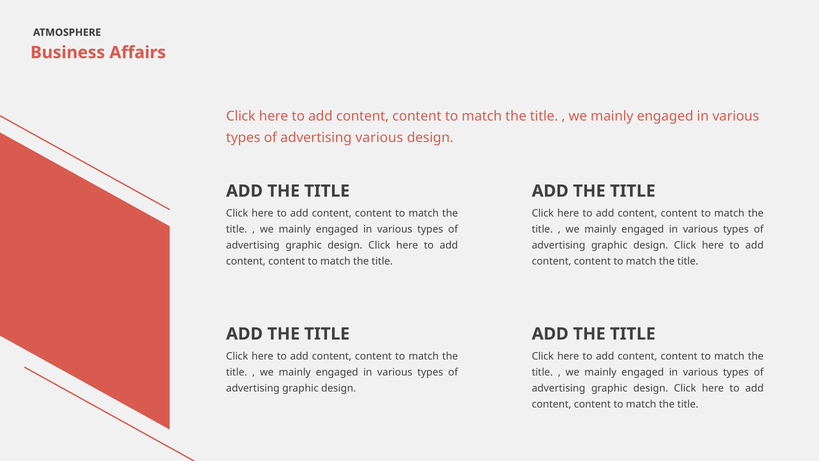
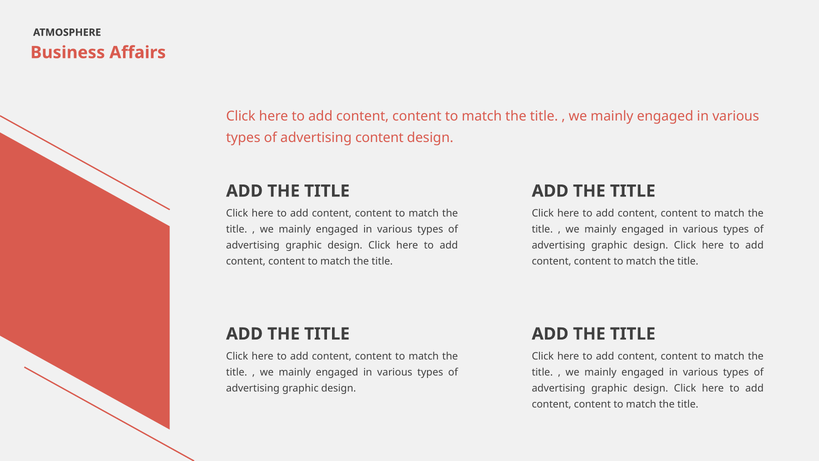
advertising various: various -> content (379, 138)
